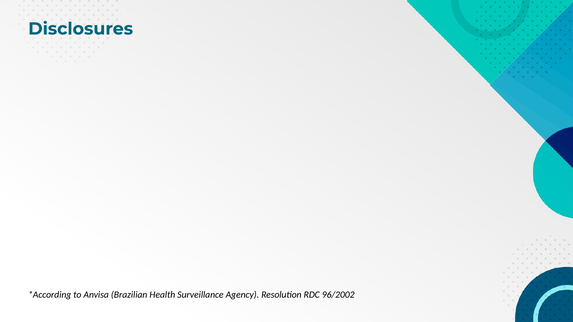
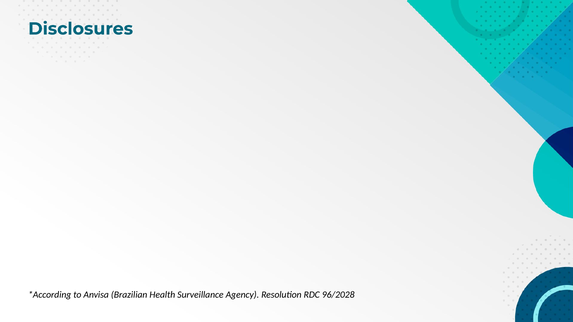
96/2002: 96/2002 -> 96/2028 (338, 295)
